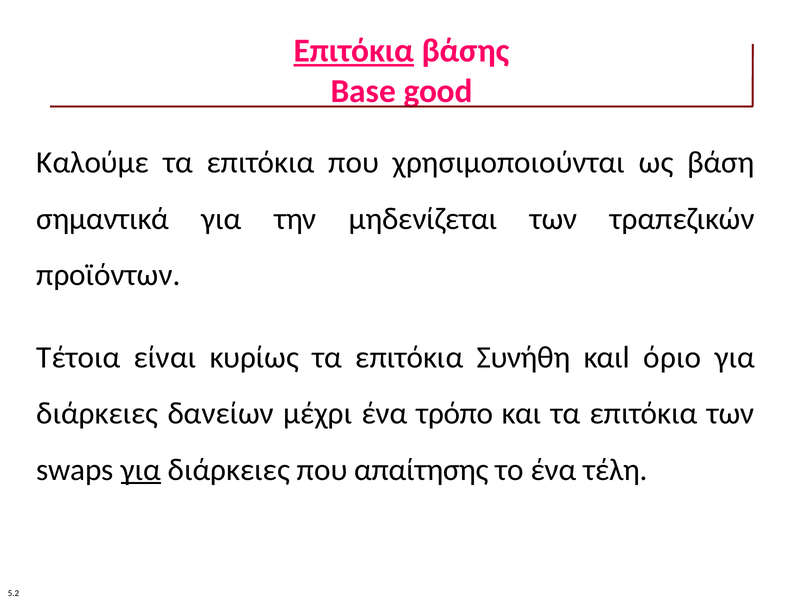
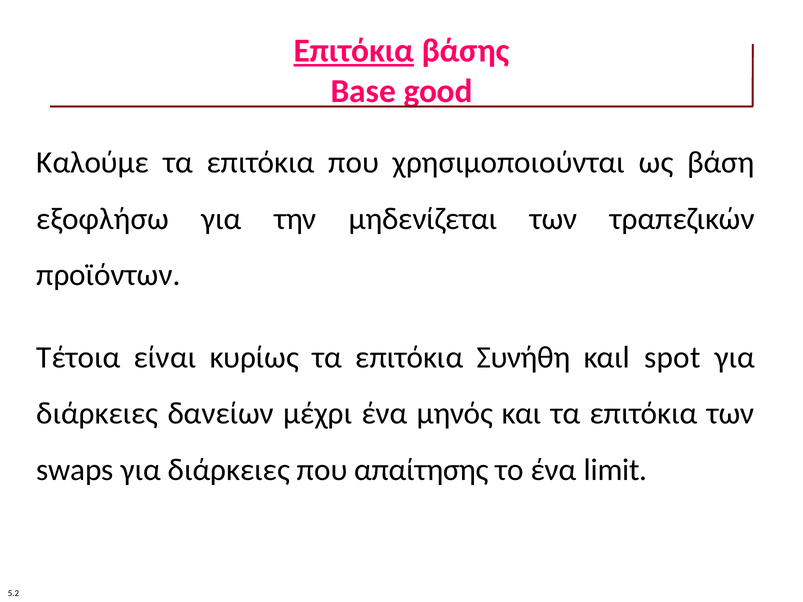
σημαντικά: σημαντικά -> εξοφλήσω (103, 219)
όριο: όριο -> spot (672, 358)
τρόπο: τρόπο -> μηνός (455, 414)
για underline: present -> none (141, 470)
τέλη: τέλη -> limit (615, 470)
